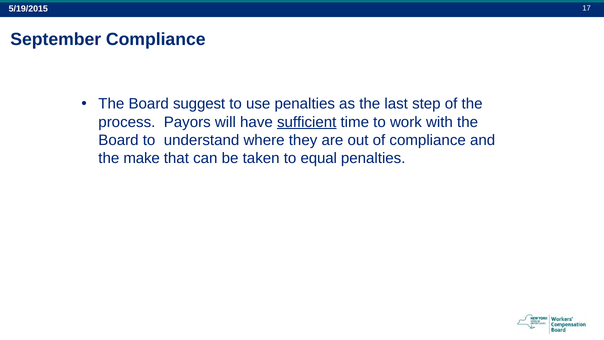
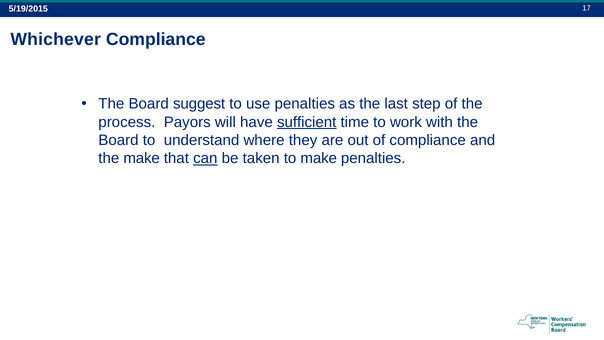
September: September -> Whichever (56, 39)
can underline: none -> present (205, 158)
to equal: equal -> make (319, 158)
